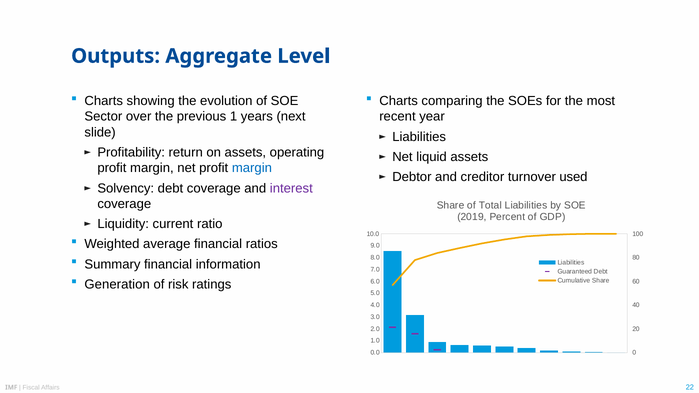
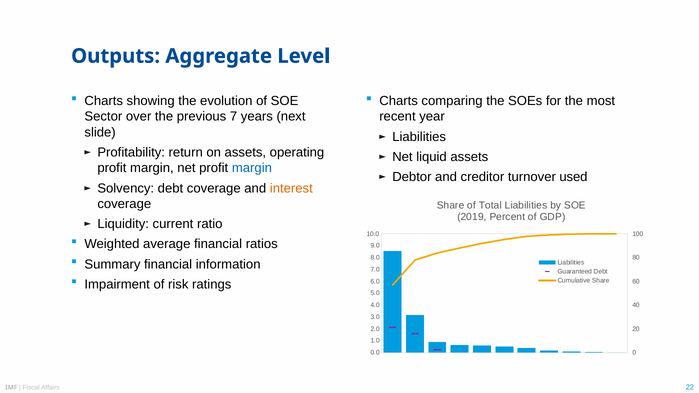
1: 1 -> 7 (234, 117)
interest colour: purple -> orange (291, 188)
Generation: Generation -> Impairment (117, 284)
